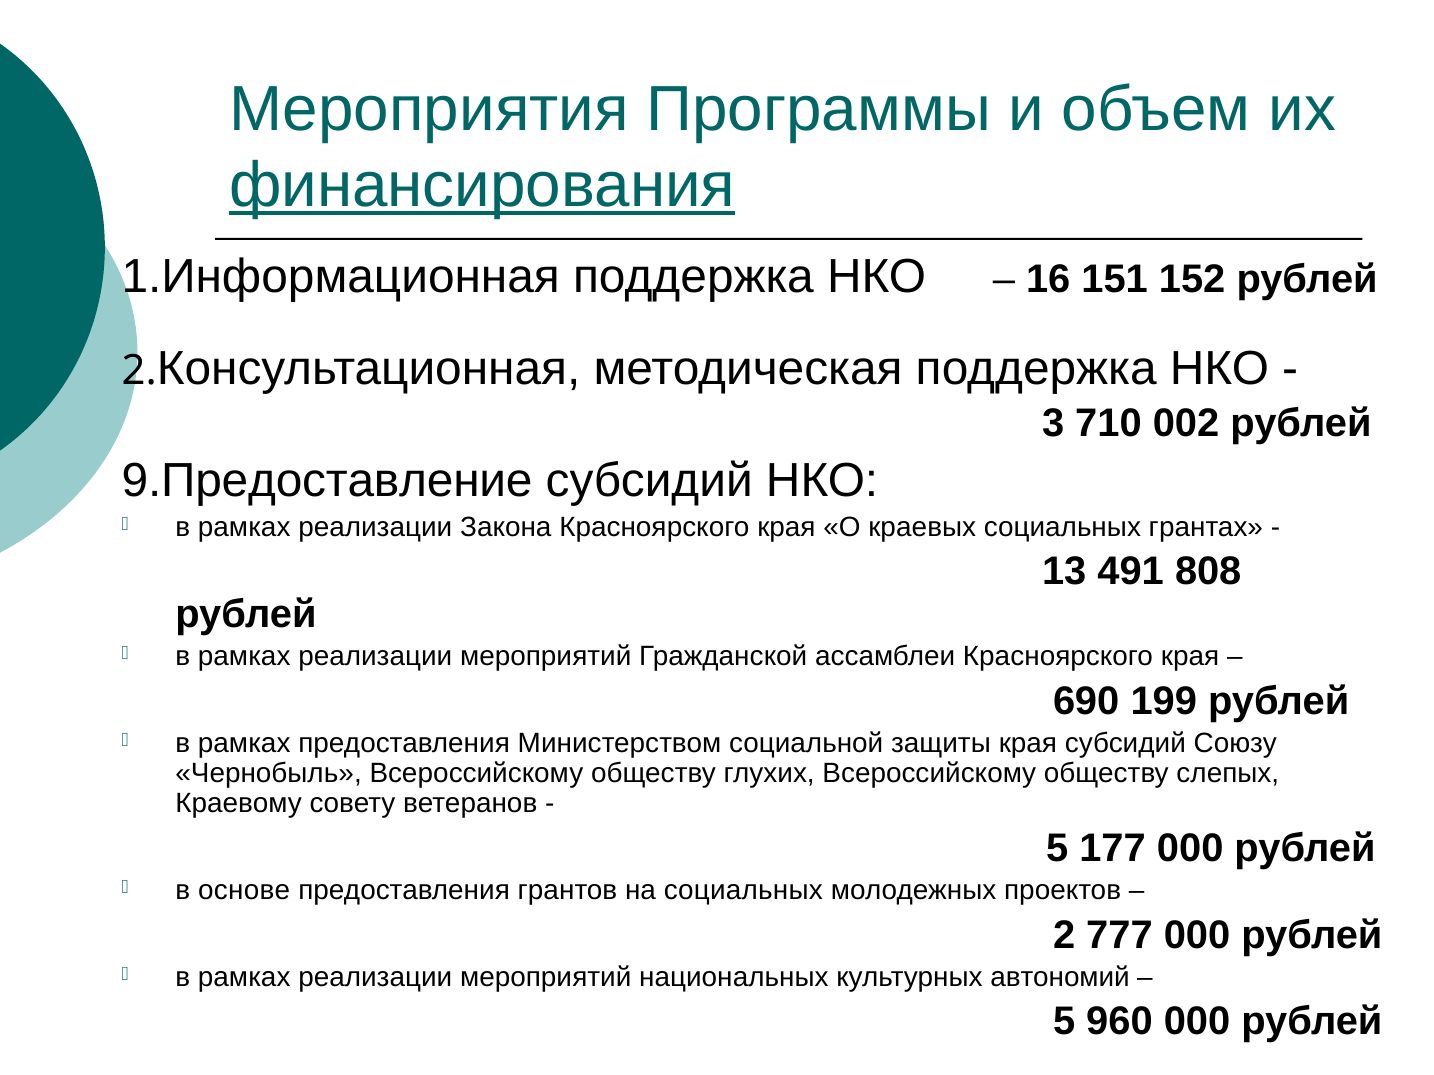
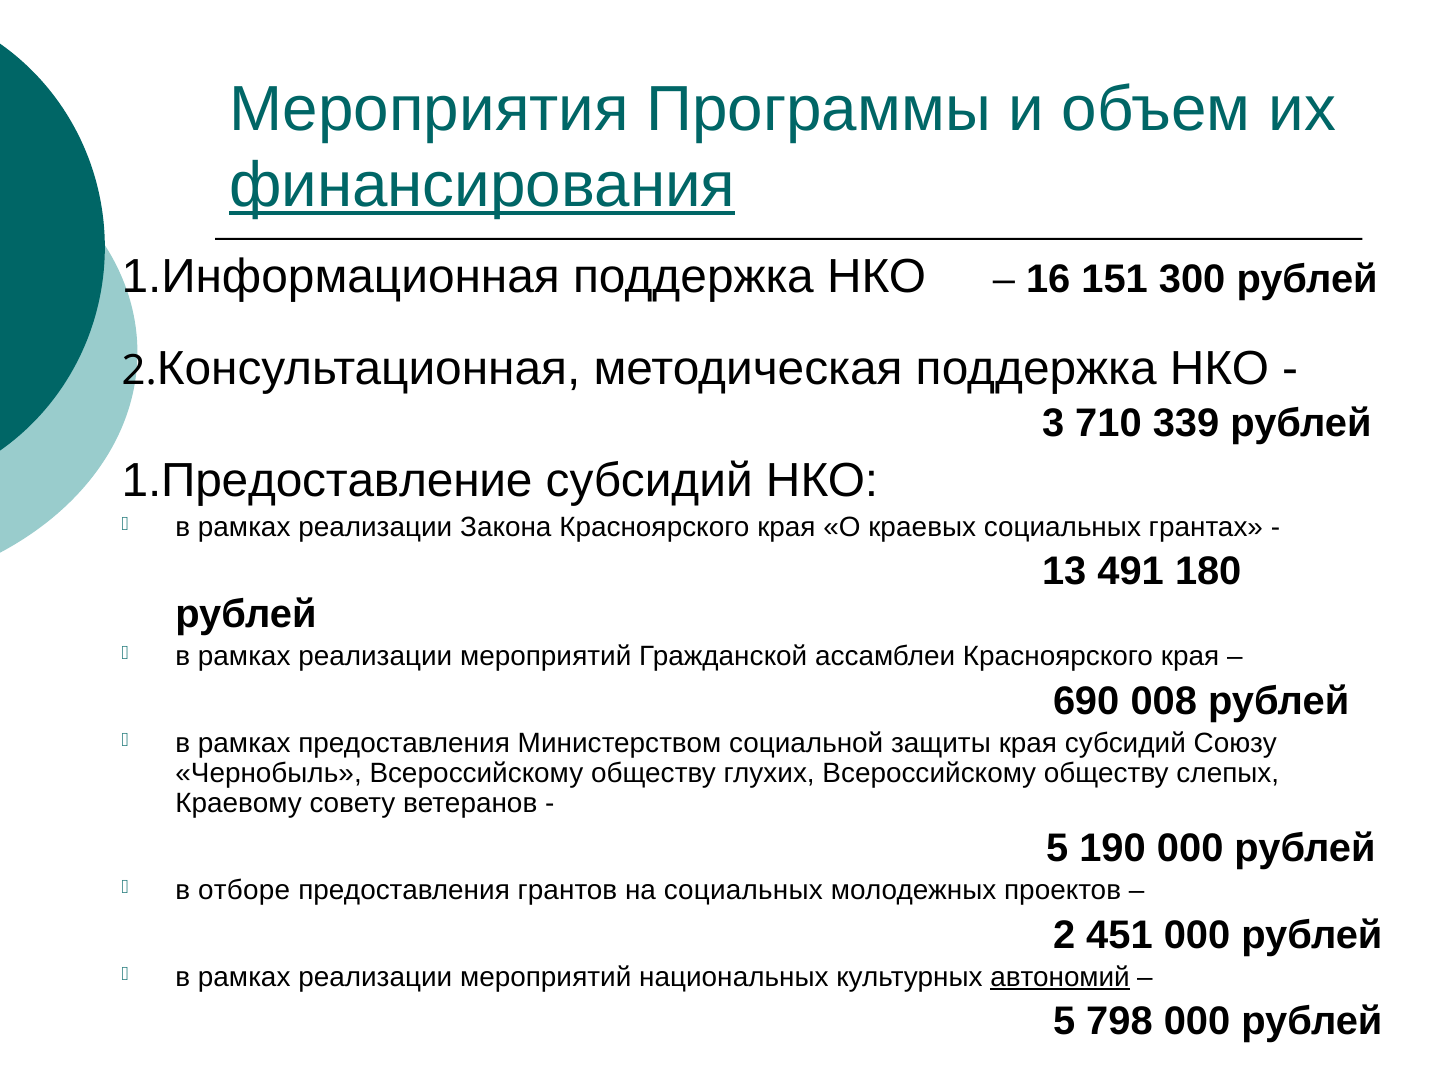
152: 152 -> 300 (1192, 280)
002: 002 -> 339 (1186, 424)
9.Предоставление: 9.Предоставление -> 1.Предоставление (327, 481)
808: 808 -> 180 (1208, 572)
199: 199 -> 008 (1164, 702)
177: 177 -> 190 (1113, 849)
основе: основе -> отборе (244, 891)
777: 777 -> 451 (1119, 935)
автономий underline: none -> present (1060, 978)
960: 960 -> 798 (1119, 1022)
